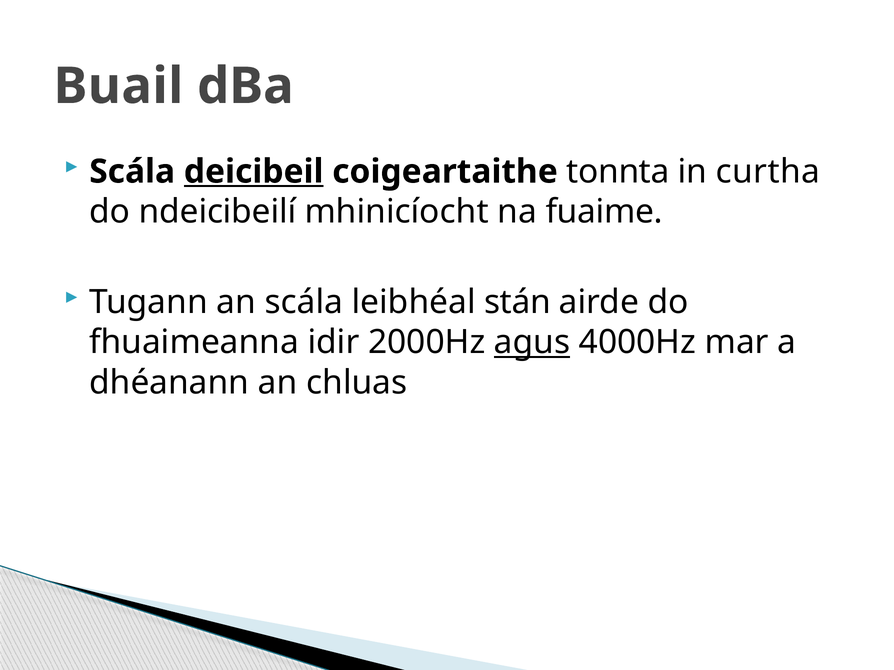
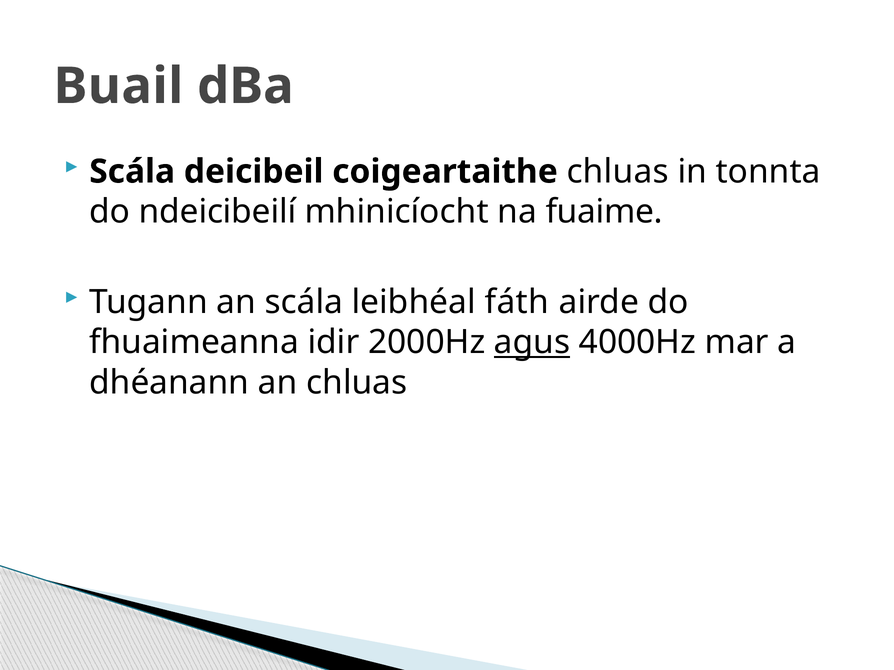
deicibeil underline: present -> none (254, 172)
coigeartaithe tonnta: tonnta -> chluas (618, 172)
curtha: curtha -> tonnta (768, 172)
stán: stán -> fáth (517, 302)
